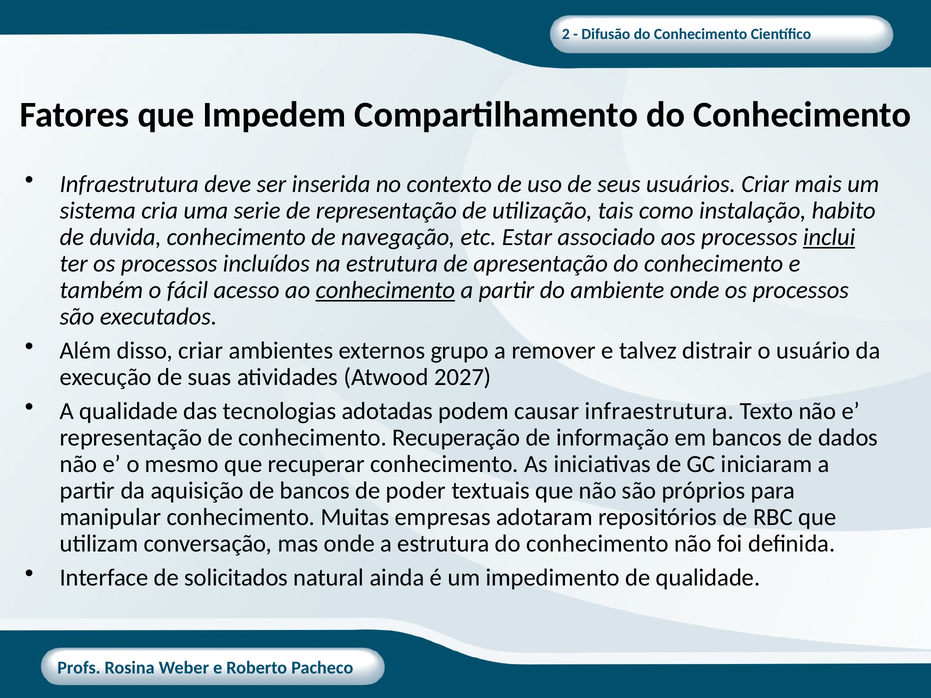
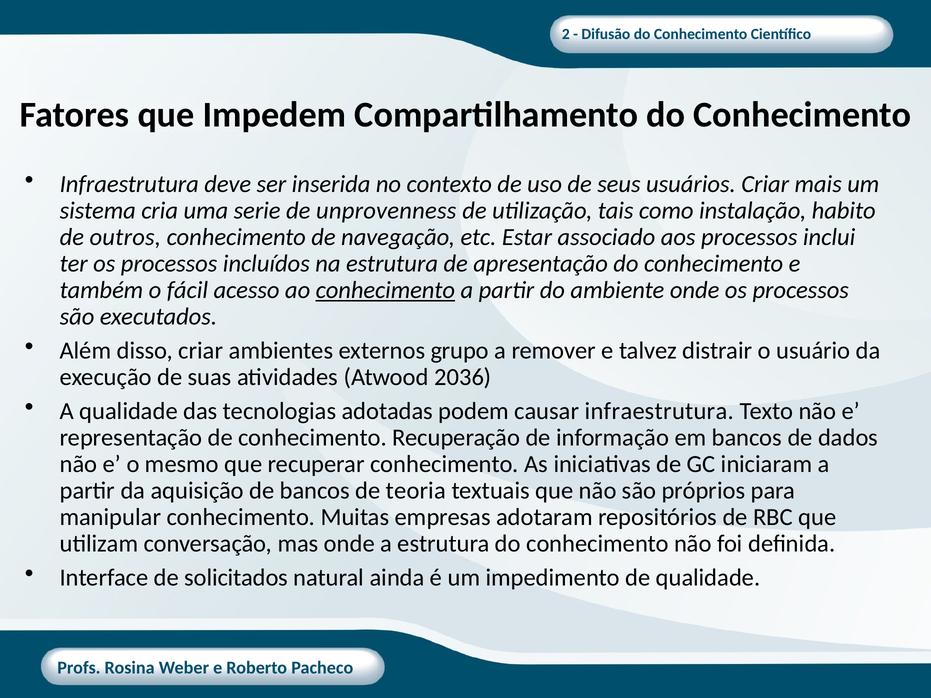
de representação: representação -> unprovenness (386, 211)
duvida: duvida -> outros (125, 237)
inclui underline: present -> none (829, 237)
2027: 2027 -> 2036 (463, 377)
poder: poder -> teoria (416, 491)
